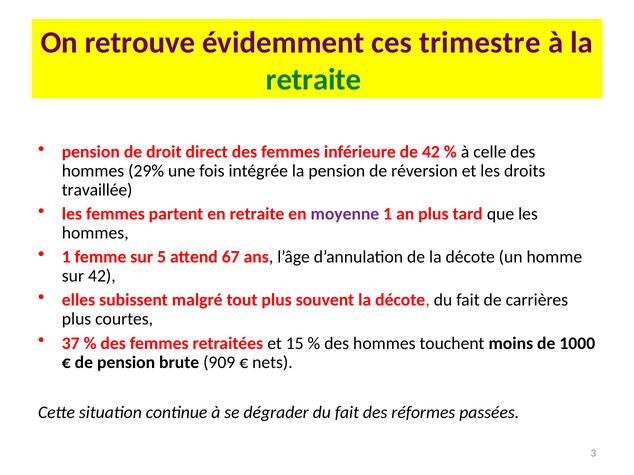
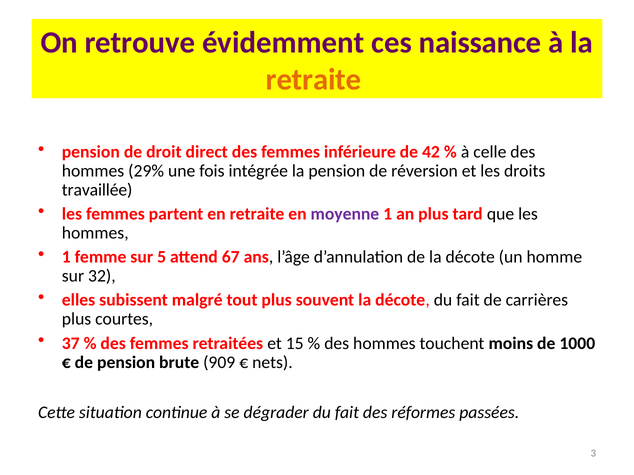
trimestre: trimestre -> naissance (480, 43)
retraite colour: green -> orange (314, 80)
sur 42: 42 -> 32 (102, 276)
